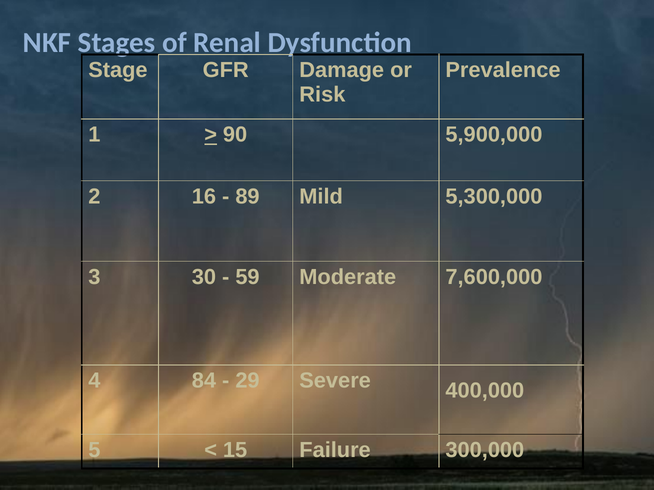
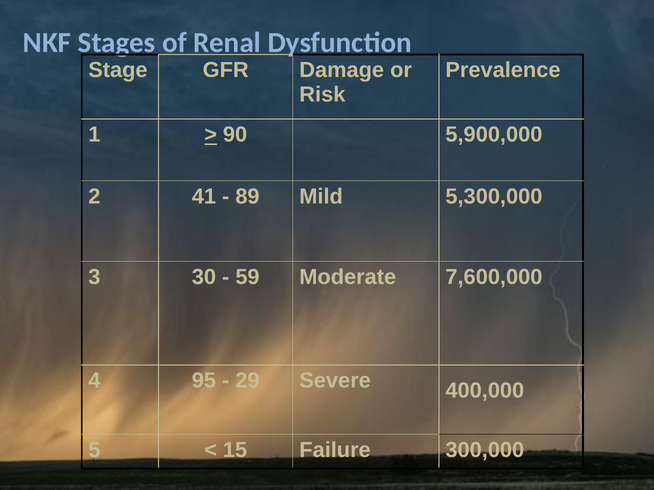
16: 16 -> 41 (204, 197)
84: 84 -> 95 (204, 381)
